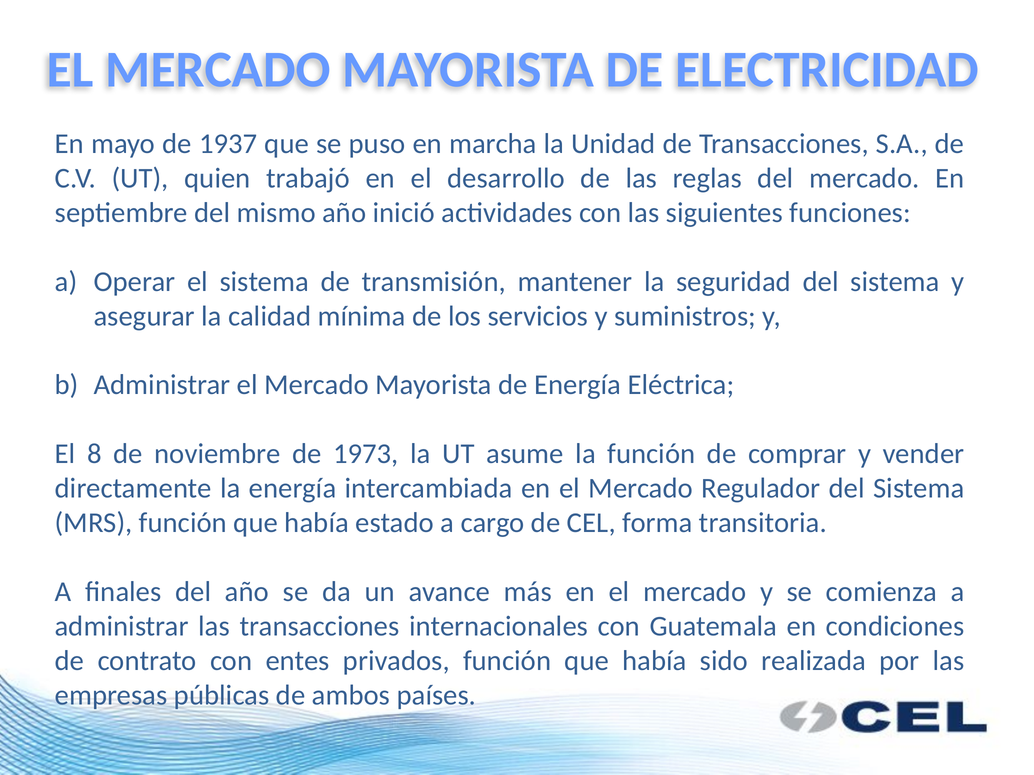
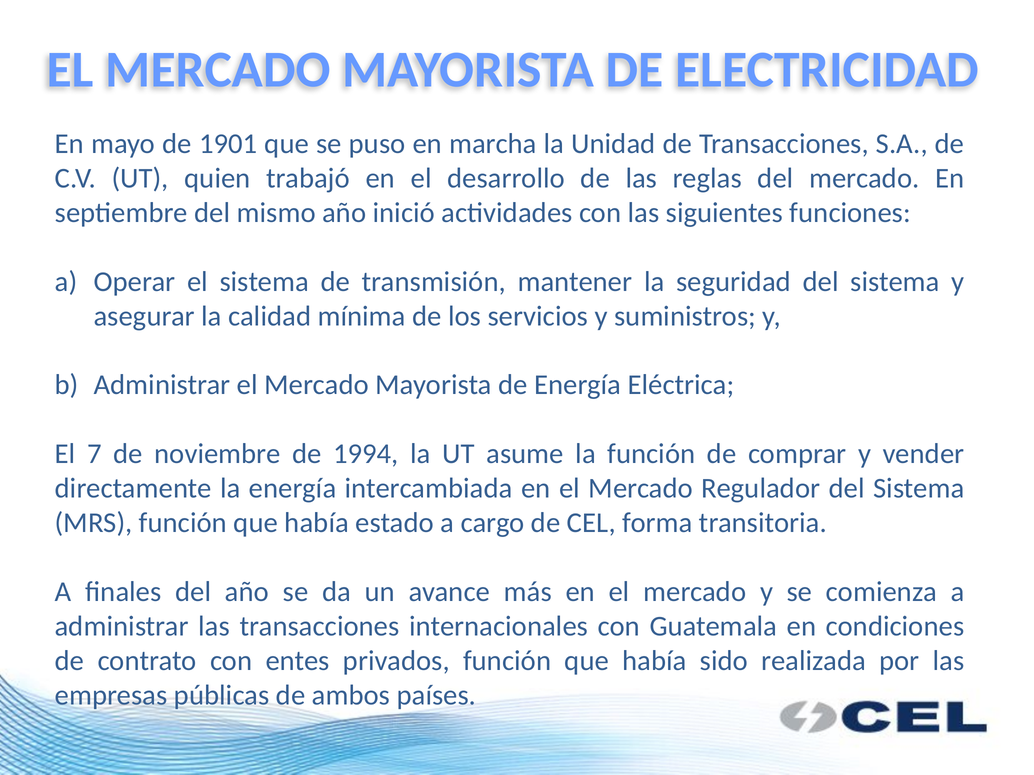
1937: 1937 -> 1901 (228, 144)
8: 8 -> 7 (94, 454)
1973: 1973 -> 1994 (366, 454)
